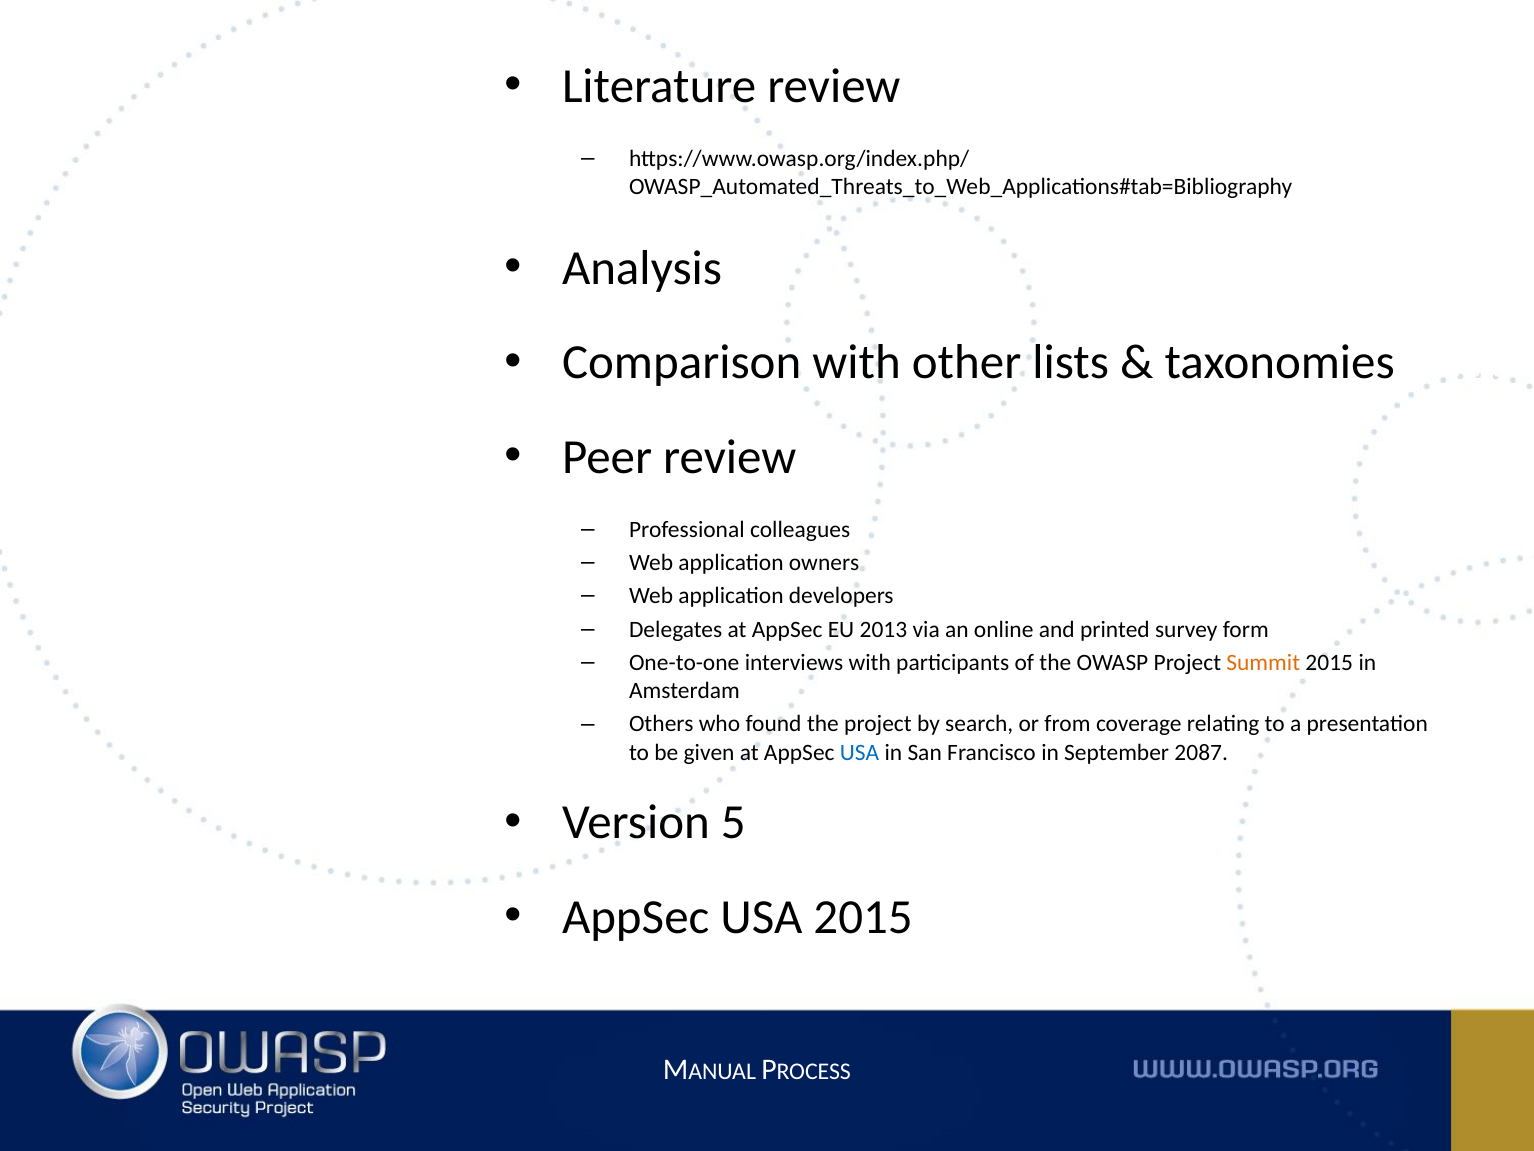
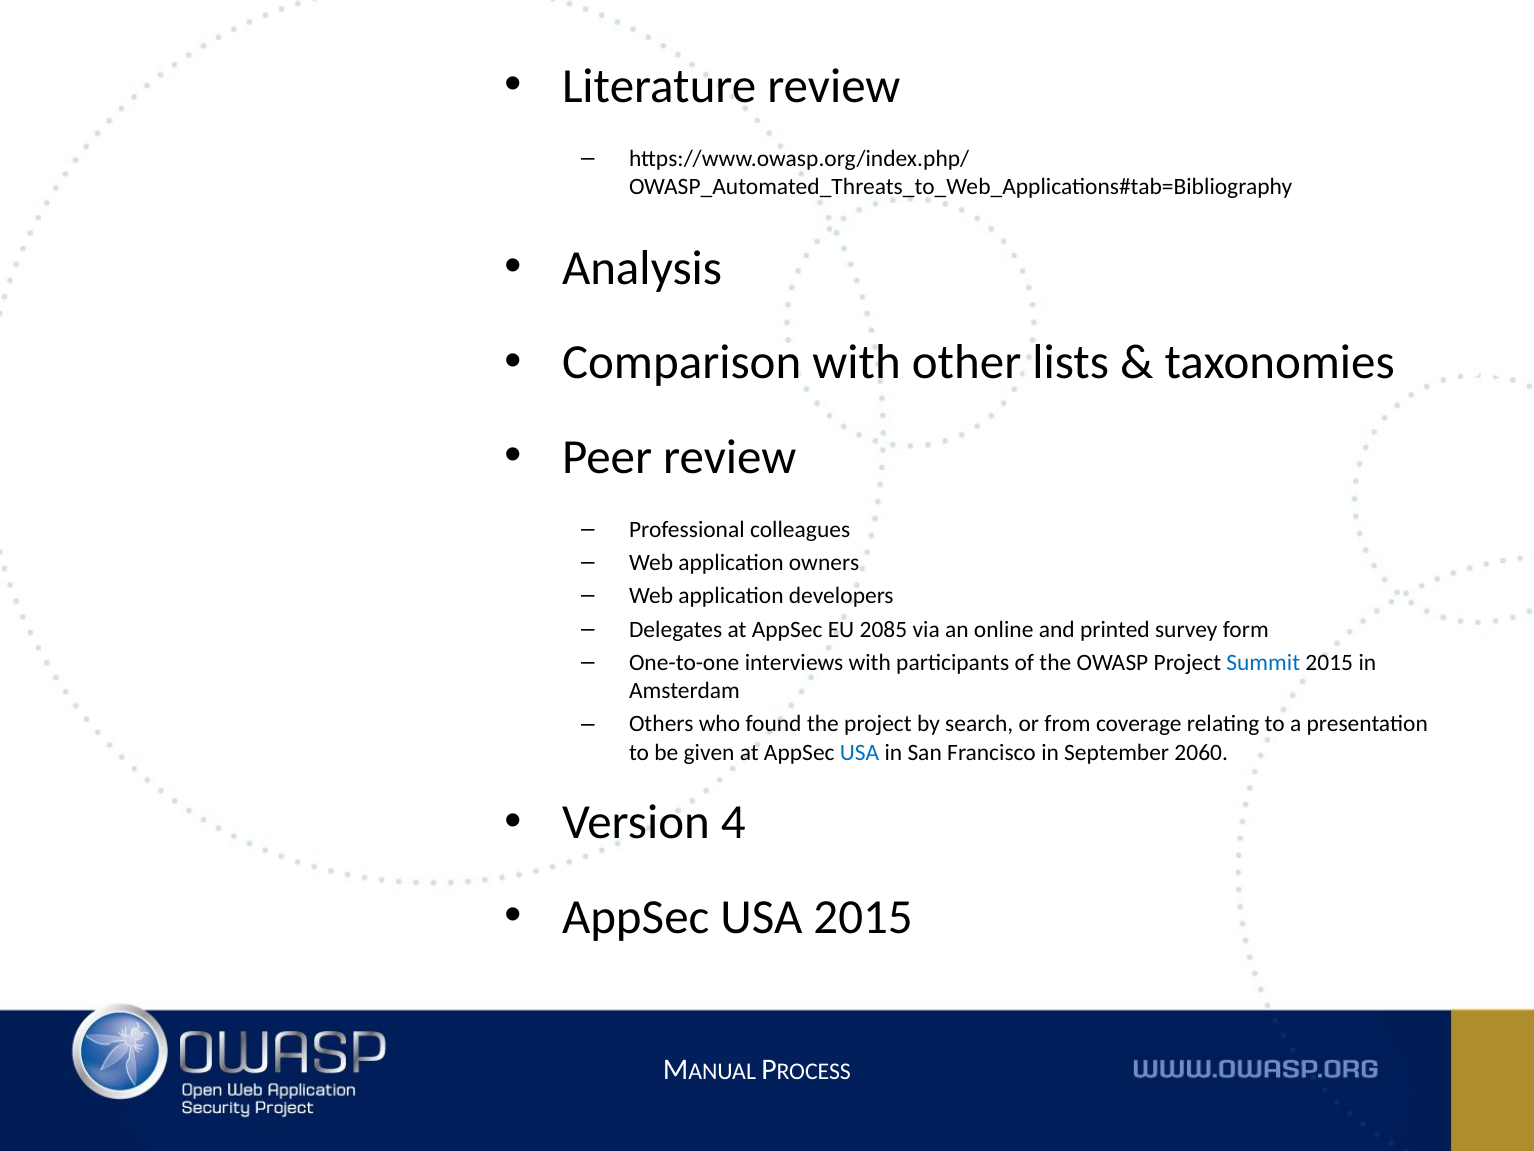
2013: 2013 -> 2085 (883, 629)
Summit colour: orange -> blue (1263, 663)
2087: 2087 -> 2060 (1201, 752)
5: 5 -> 4 (733, 822)
